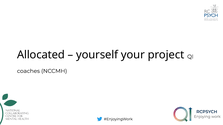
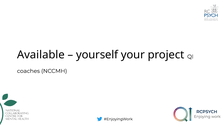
Allocated: Allocated -> Available (41, 55)
